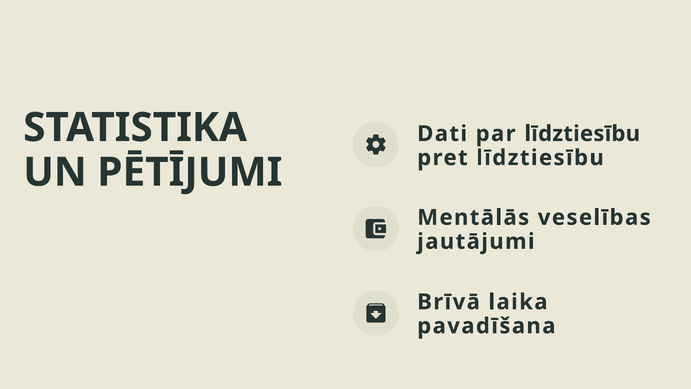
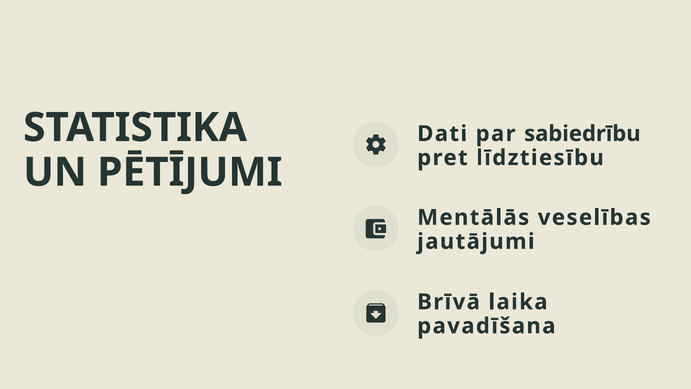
par līdztiesību: līdztiesību -> sabiedrību (582, 134)
